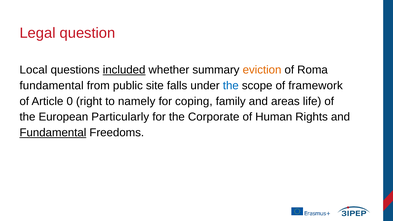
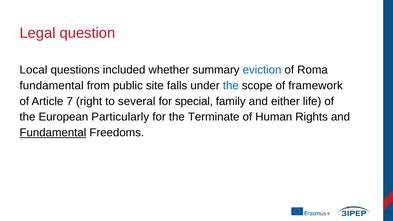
included underline: present -> none (124, 70)
eviction colour: orange -> blue (262, 70)
0: 0 -> 7 (70, 101)
namely: namely -> several (137, 101)
coping: coping -> special (194, 101)
areas: areas -> either (285, 101)
Corporate: Corporate -> Terminate (214, 117)
